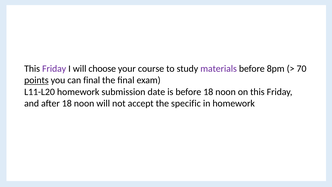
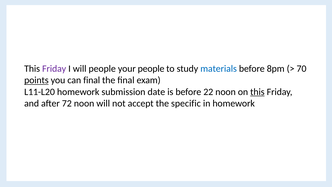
will choose: choose -> people (102, 69)
your course: course -> people (151, 69)
materials colour: purple -> blue (219, 69)
before 18: 18 -> 22 (208, 92)
this underline: none -> present (257, 92)
after 18: 18 -> 72 (67, 103)
